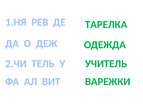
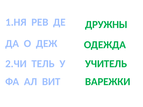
ТАРЕЛКА: ТАРЕЛКА -> ДРУЖНЫ (106, 25)
